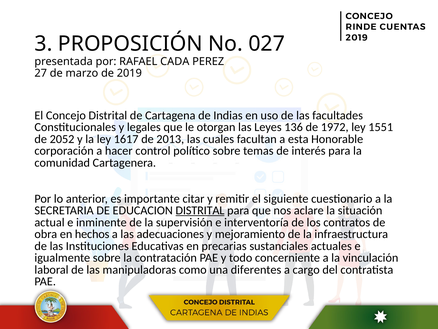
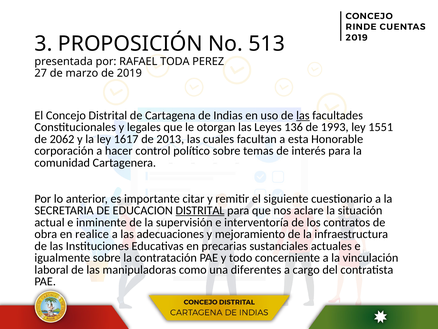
027: 027 -> 513 (267, 44)
CADA: CADA -> TODA (175, 61)
las underline: none -> present (303, 115)
1972: 1972 -> 1993 (335, 127)
2052: 2052 -> 2062 (62, 139)
hechos: hechos -> realice (92, 234)
